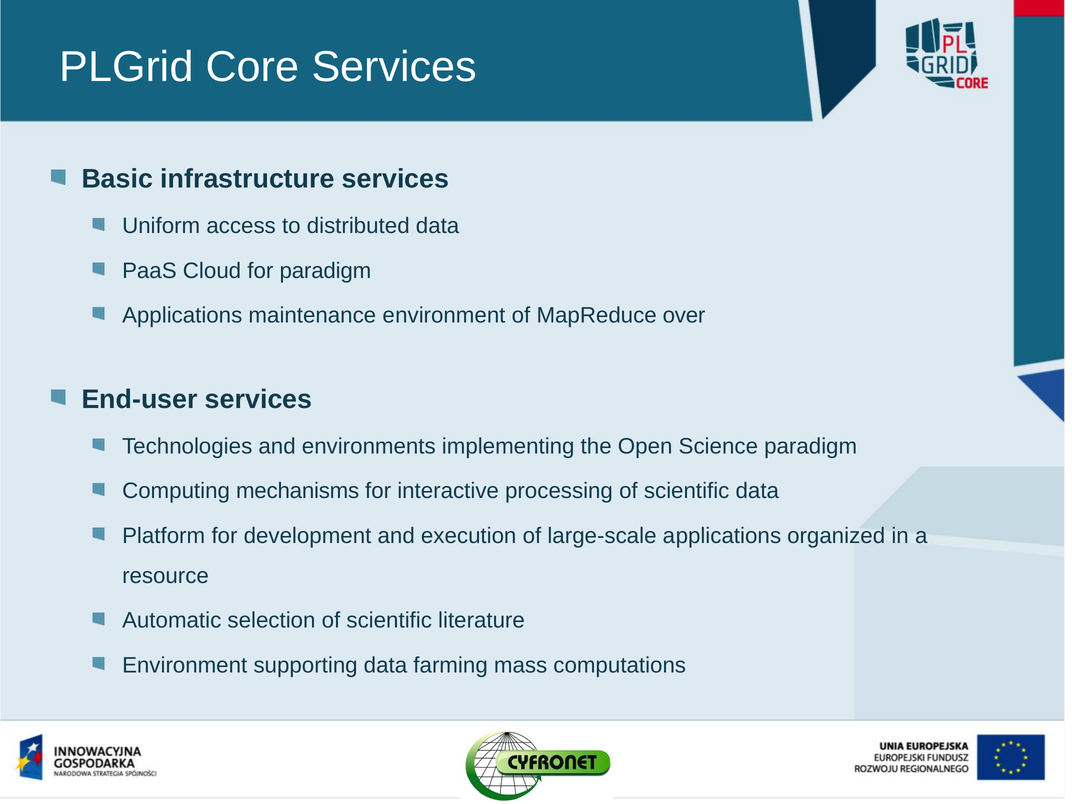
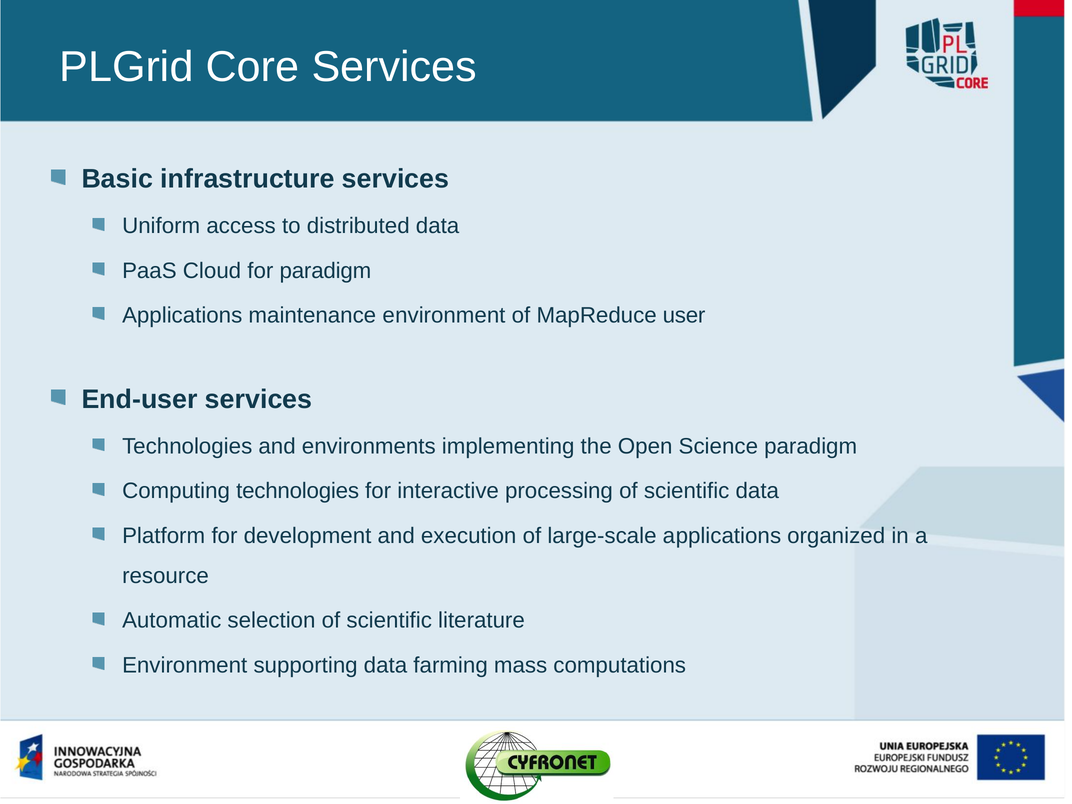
over: over -> user (684, 315)
Computing mechanisms: mechanisms -> technologies (298, 491)
